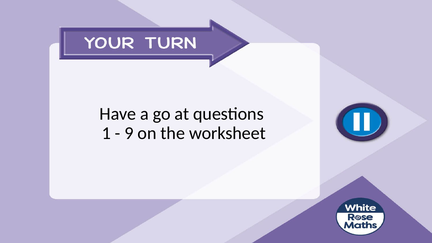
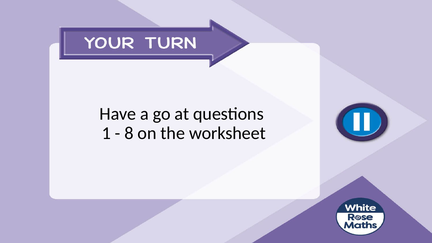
9: 9 -> 8 (129, 133)
